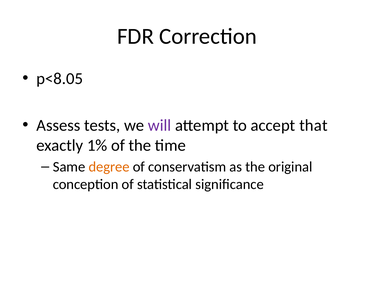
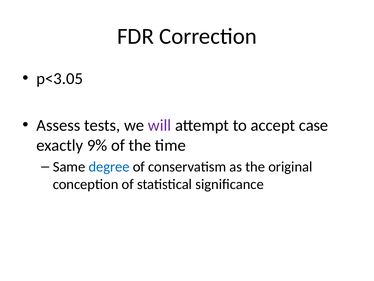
p<8.05: p<8.05 -> p<3.05 (60, 78)
that: that -> case (314, 125)
1%: 1% -> 9% (97, 145)
degree colour: orange -> blue (109, 166)
